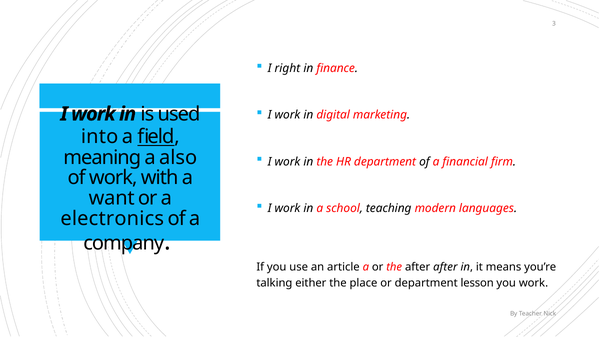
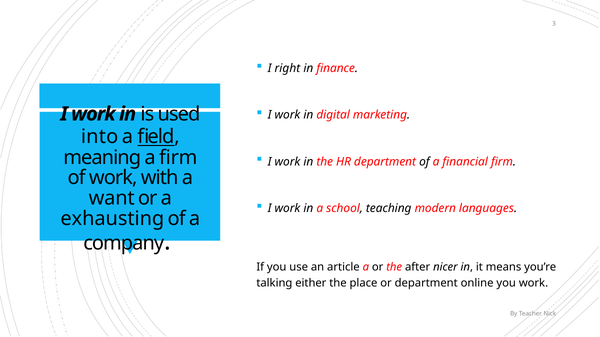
a also: also -> firm (178, 158)
electronics: electronics -> exhausting (112, 219)
after after: after -> nicer (445, 267)
lesson: lesson -> online (477, 283)
